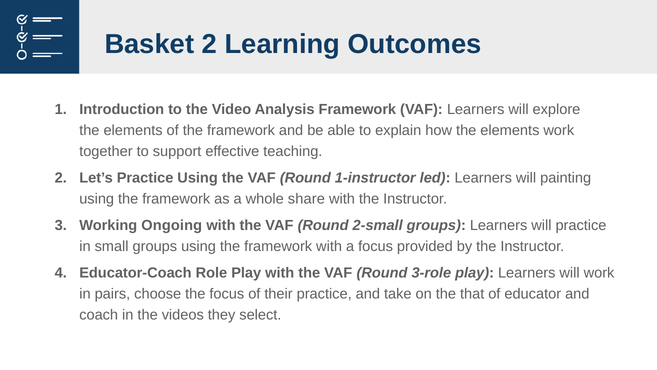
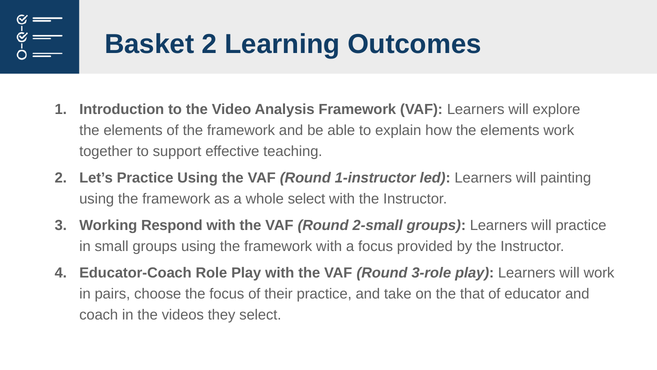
whole share: share -> select (307, 199)
Ongoing: Ongoing -> Respond (172, 225)
